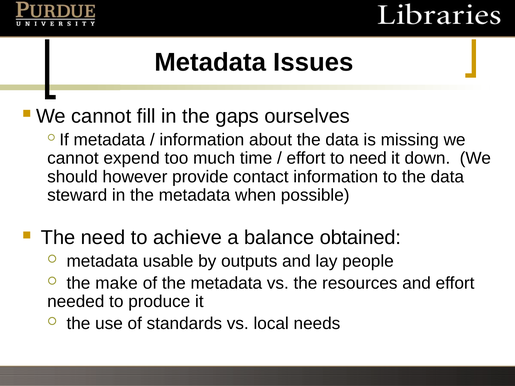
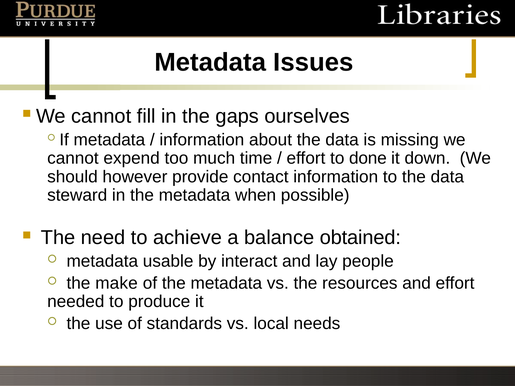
to need: need -> done (368, 158)
outputs: outputs -> interact (249, 261)
